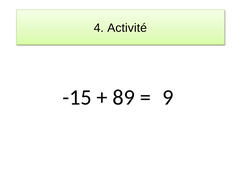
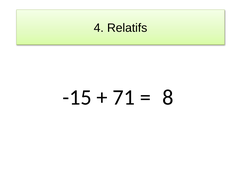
Activité: Activité -> Relatifs (127, 28)
89: 89 -> 71 (124, 97)
9: 9 -> 8 (168, 97)
